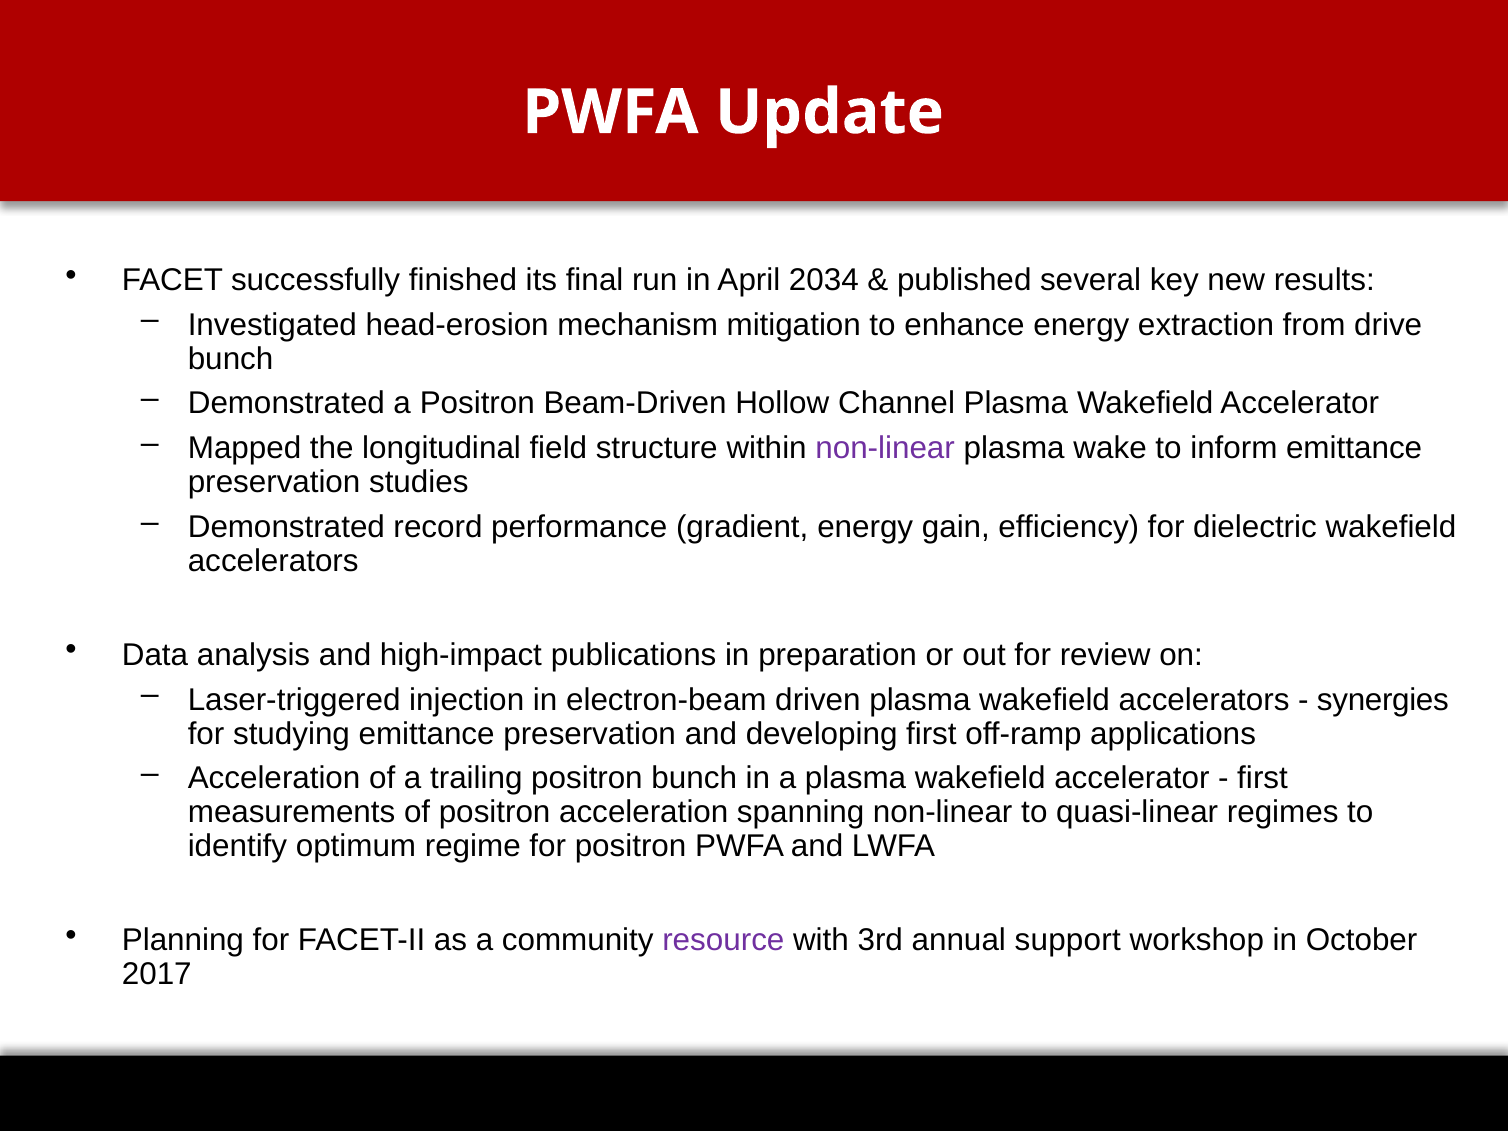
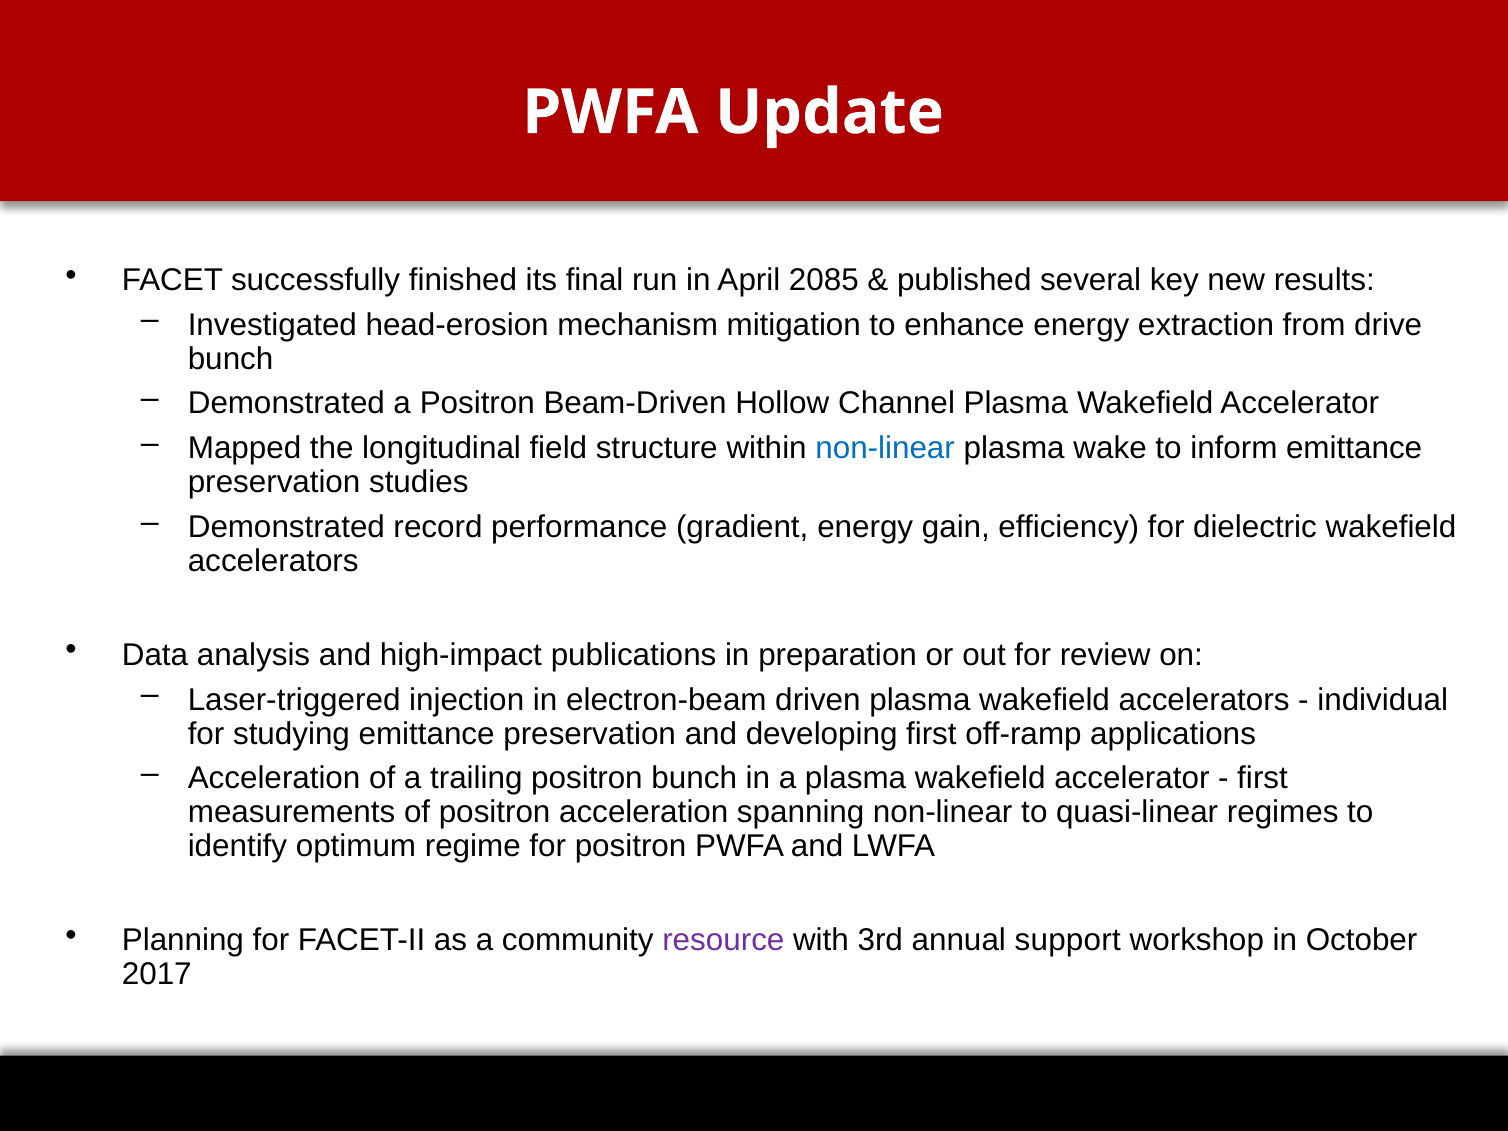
2034: 2034 -> 2085 (824, 280)
non-linear colour: purple -> blue (885, 449)
synergies: synergies -> individual (1383, 700)
